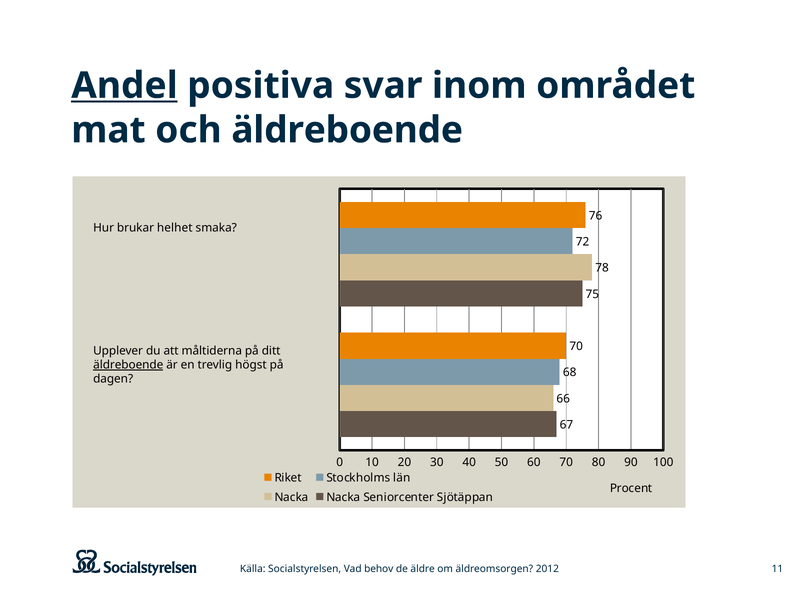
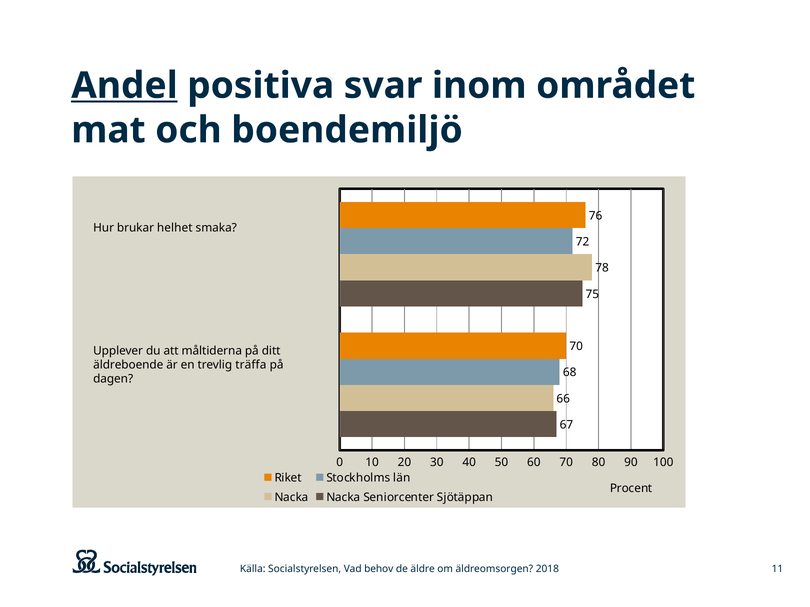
och äldreboende: äldreboende -> boendemiljö (347, 130)
äldreboende underline: present -> none (128, 365)
högst: högst -> träffa (251, 365)
2012: 2012 -> 2018 (547, 569)
